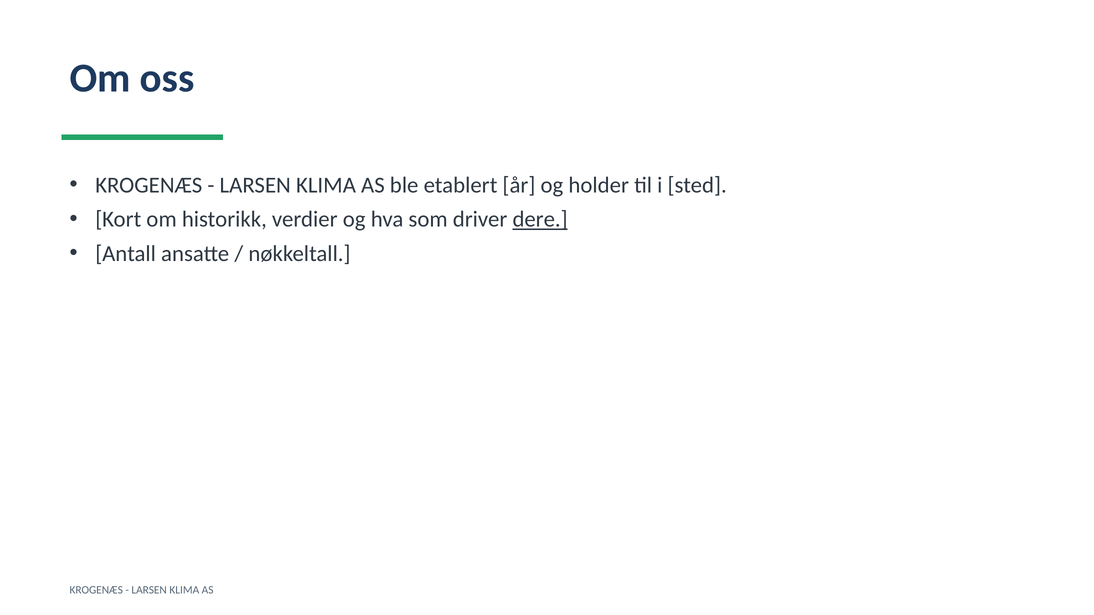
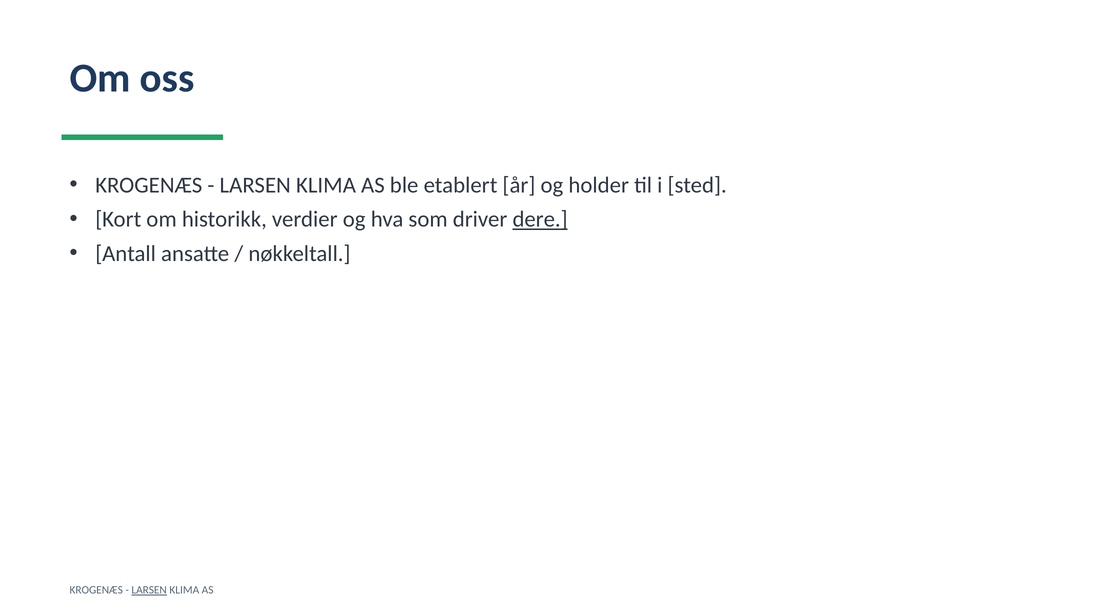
LARSEN underline: none -> present (149, 590)
